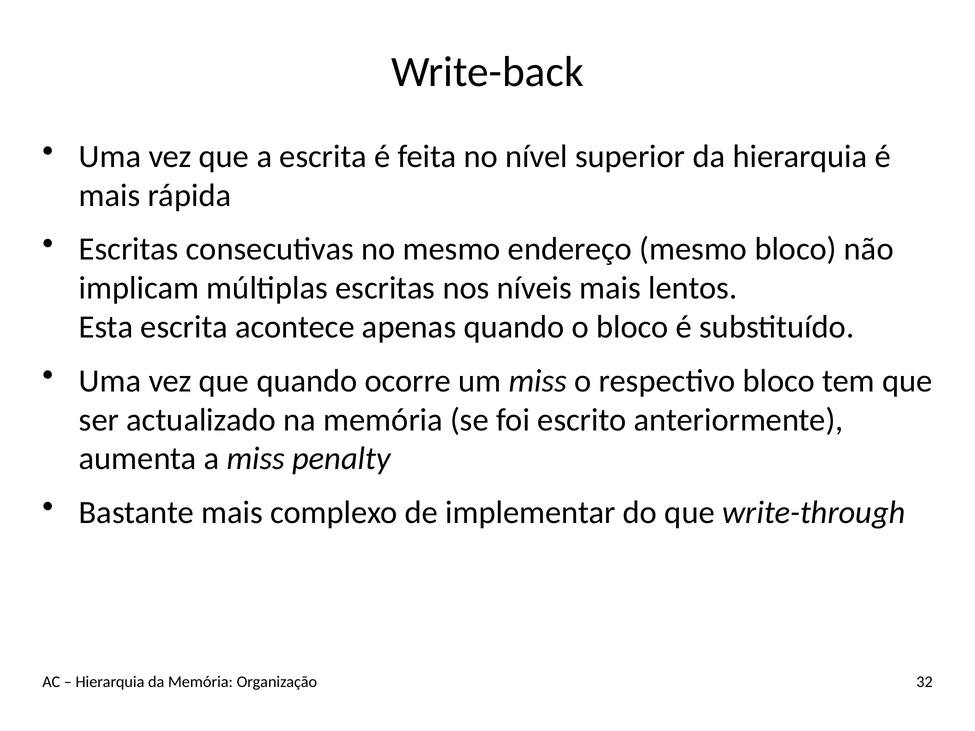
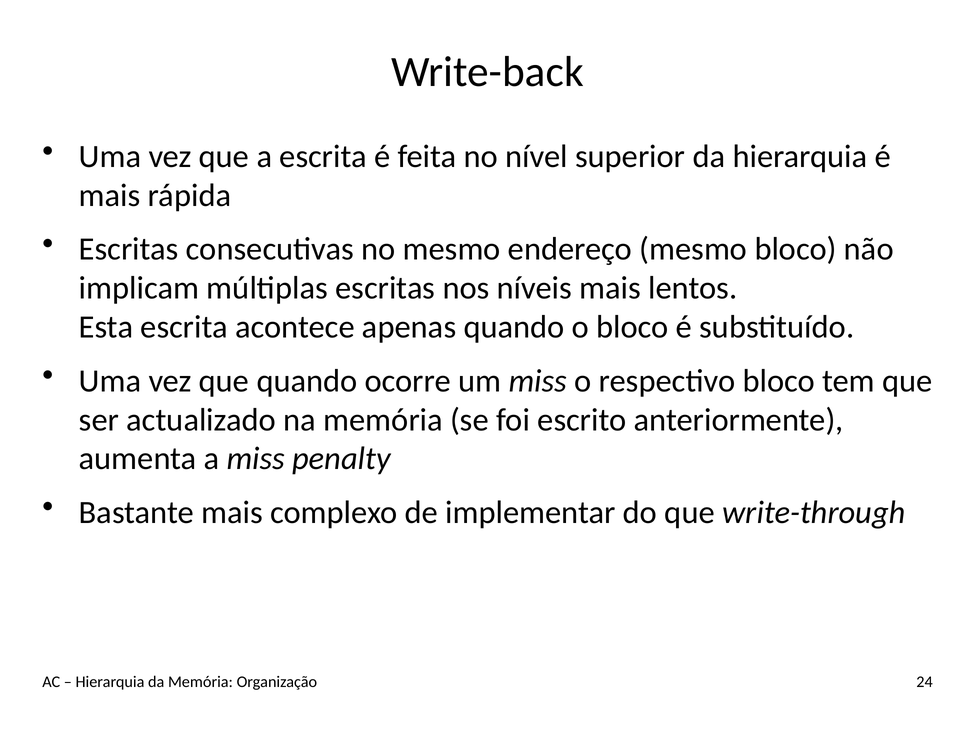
32: 32 -> 24 (925, 682)
